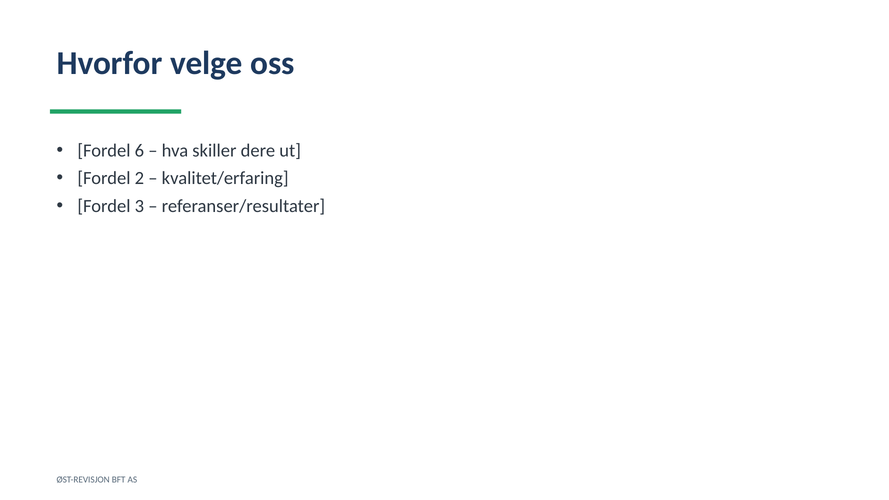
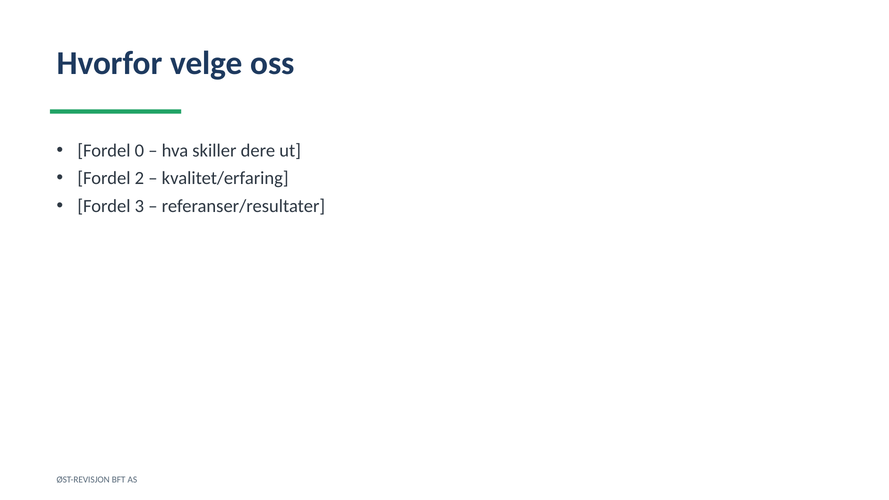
6: 6 -> 0 (139, 151)
